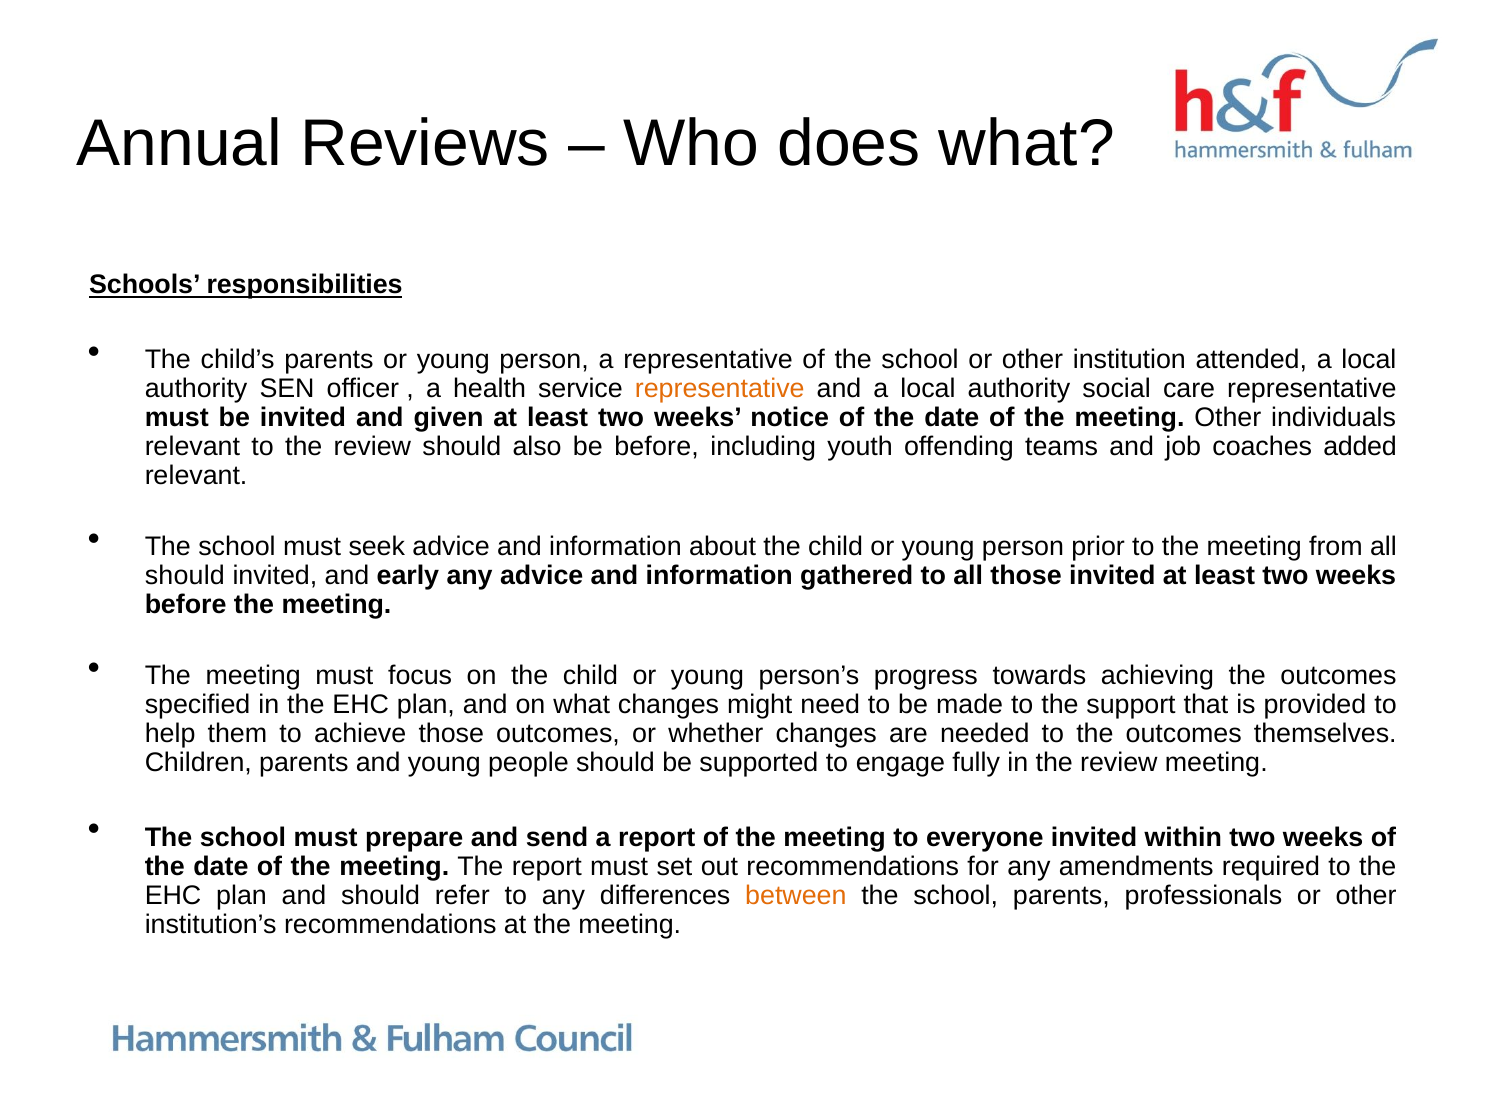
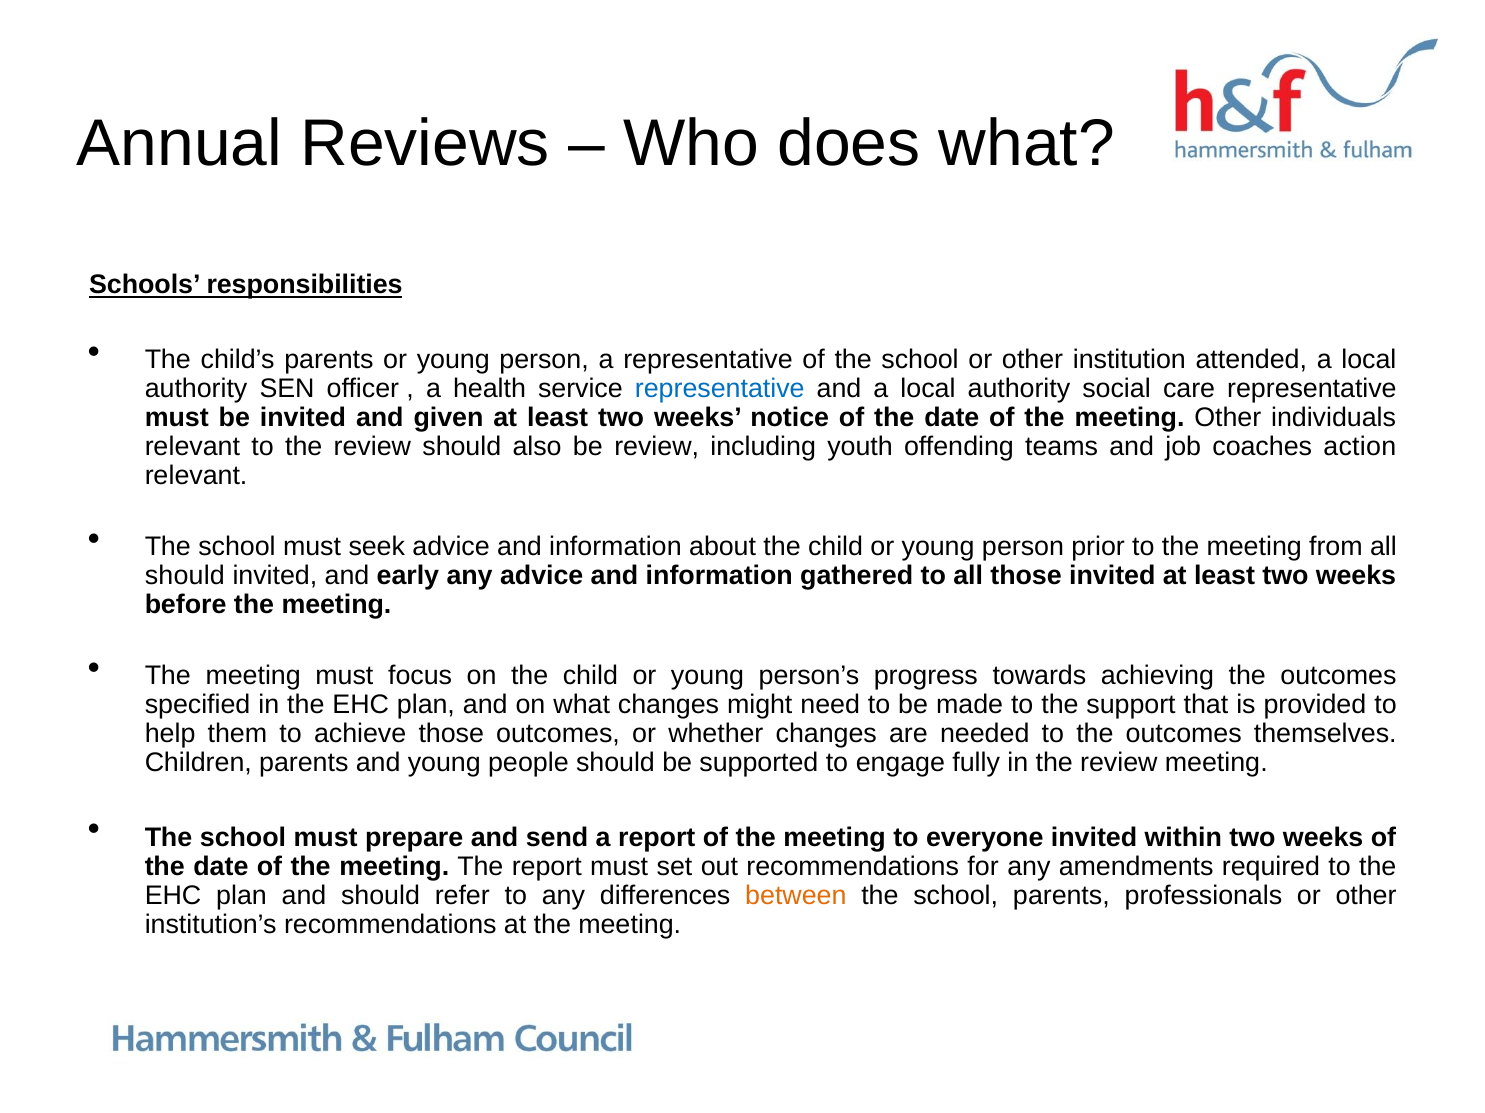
representative colour: orange -> blue (720, 389)
be before: before -> review (657, 447)
added: added -> action (1360, 447)
